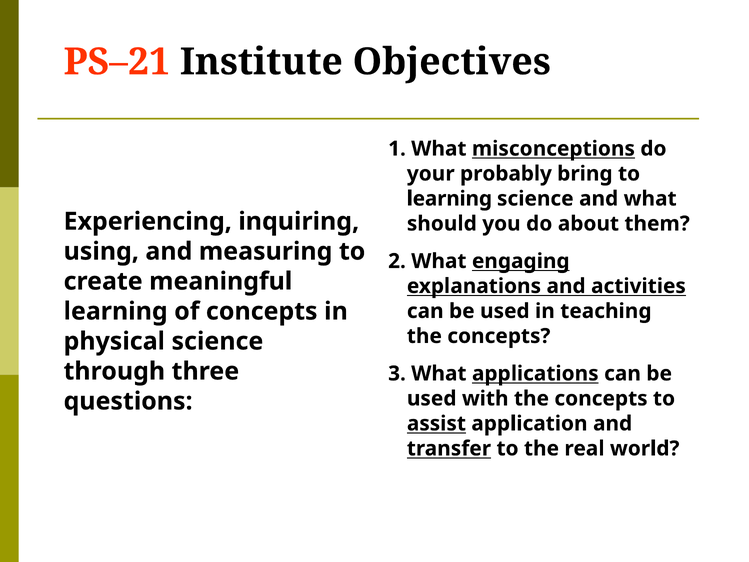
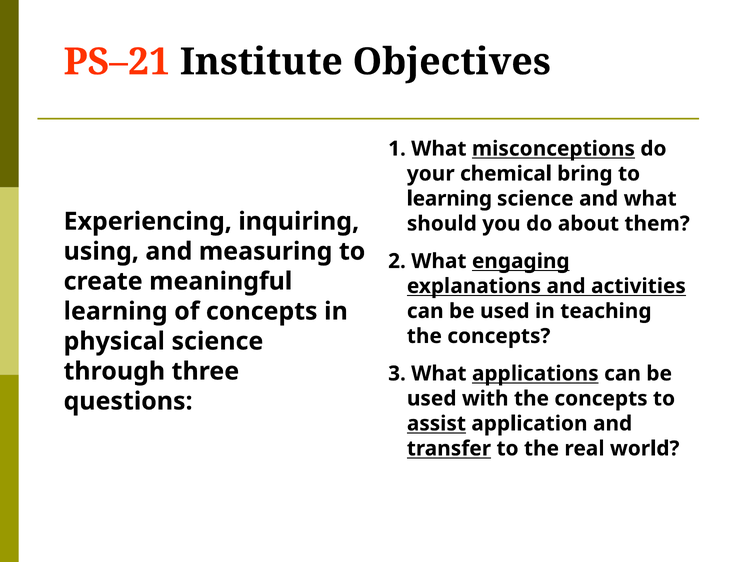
probably: probably -> chemical (506, 174)
